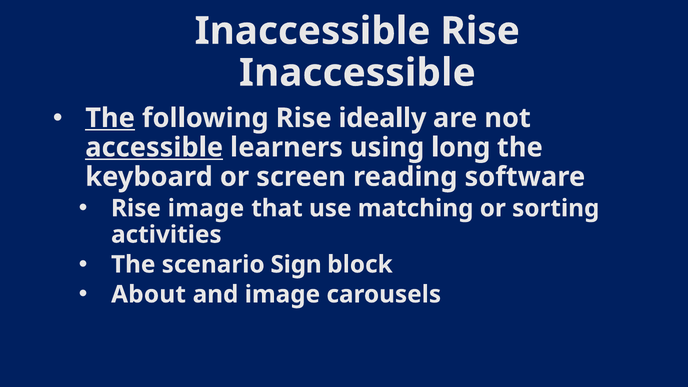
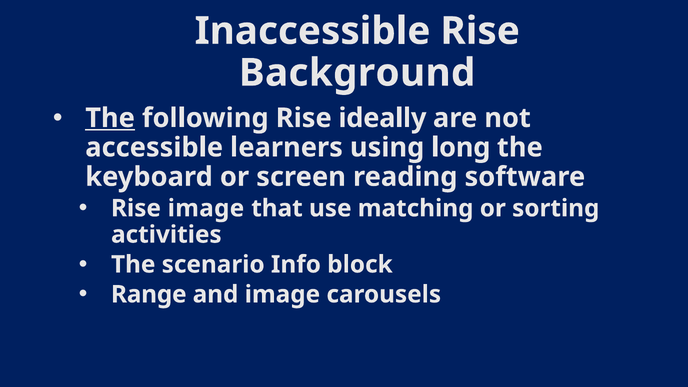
Inaccessible: Inaccessible -> Background (357, 73)
accessible underline: present -> none (154, 147)
Sign: Sign -> Info (296, 265)
About: About -> Range (149, 294)
